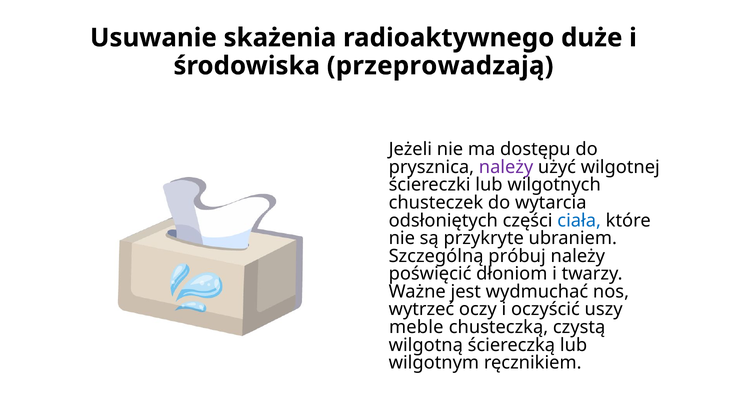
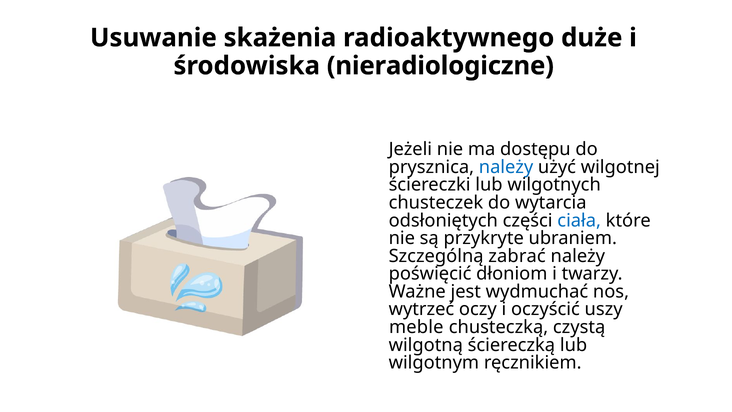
przeprowadzają: przeprowadzają -> nieradiologiczne (440, 66)
należy colour: purple -> blue (506, 167)
próbuj: próbuj -> zabrać (517, 256)
